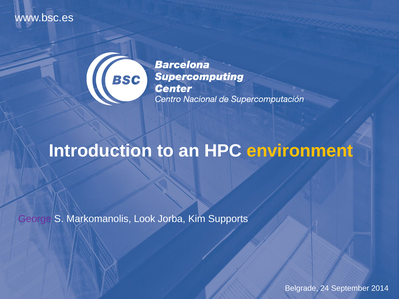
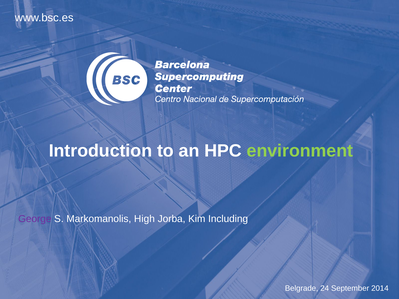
environment colour: yellow -> light green (300, 151)
Look: Look -> High (144, 219)
Supports: Supports -> Including (228, 219)
